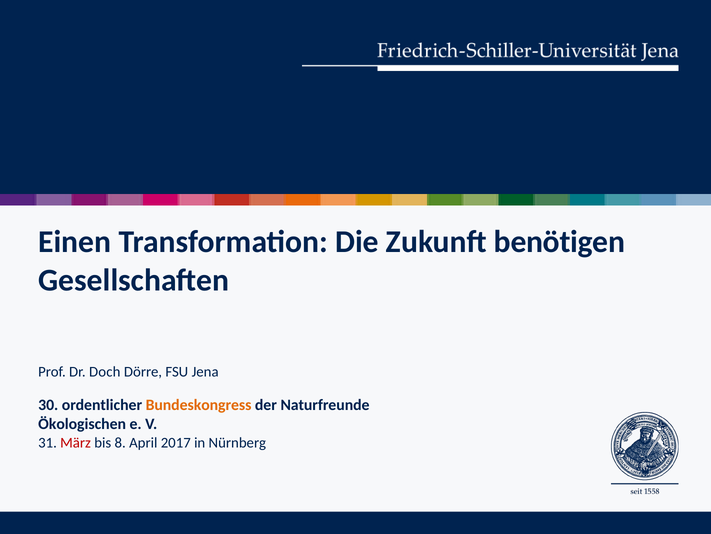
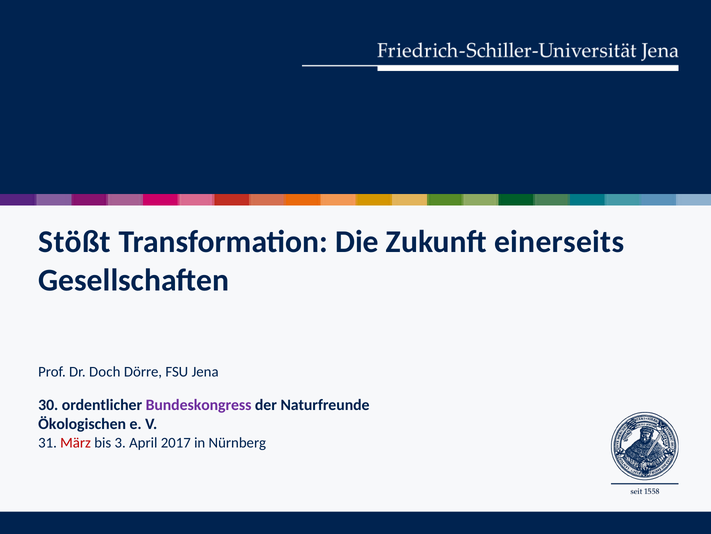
Einen: Einen -> Stößt (75, 242)
benötigen: benötigen -> einerseits (559, 242)
Bundeskongress colour: orange -> purple (199, 404)
8: 8 -> 3 (120, 442)
